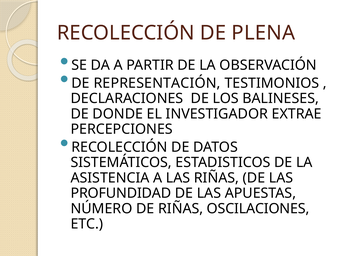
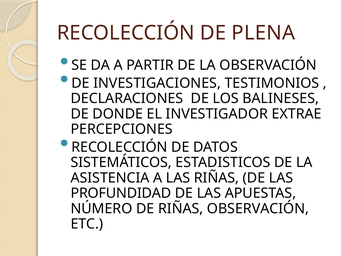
REPRESENTACIÓN: REPRESENTACIÓN -> INVESTIGACIONES (157, 83)
RIÑAS OSCILACIONES: OSCILACIONES -> OBSERVACIÓN (258, 208)
